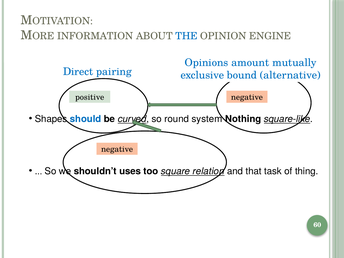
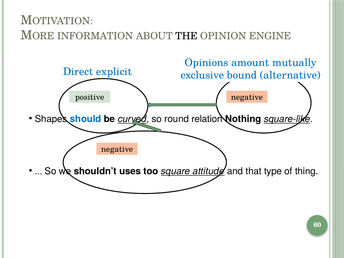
THE colour: blue -> black (186, 36)
pairing: pairing -> explicit (114, 72)
system: system -> relation (207, 119)
relation: relation -> attitude (209, 171)
task: task -> type (273, 171)
